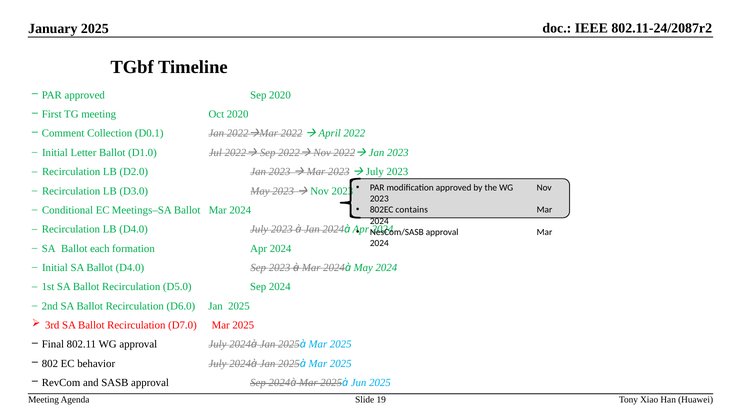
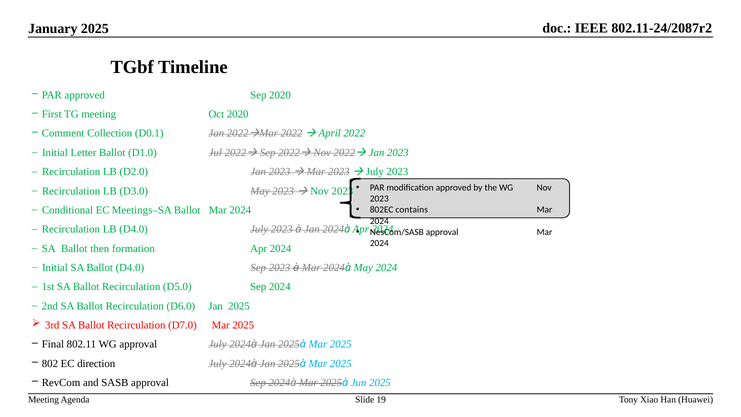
each: each -> then (100, 248)
behavior: behavior -> direction (96, 363)
